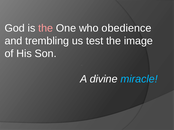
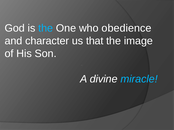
the colour: pink -> light blue (46, 28)
trembling: trembling -> character (47, 41)
test: test -> that (95, 41)
